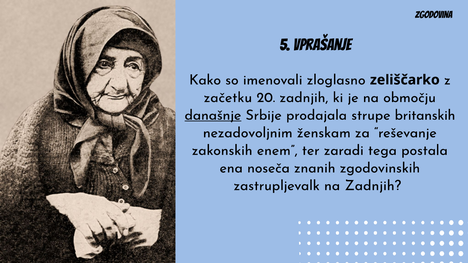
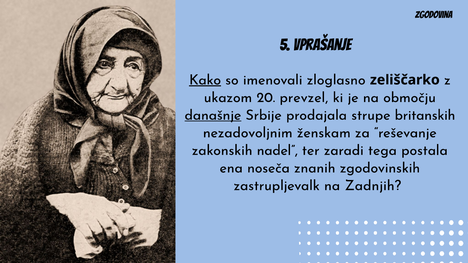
Kako underline: none -> present (205, 80)
začetku: začetku -> ukazom (228, 98)
20 zadnjih: zadnjih -> prevzel (304, 98)
enem: enem -> nadel (277, 150)
